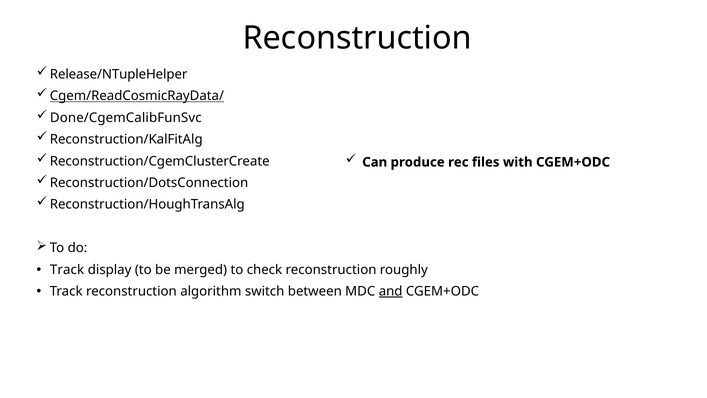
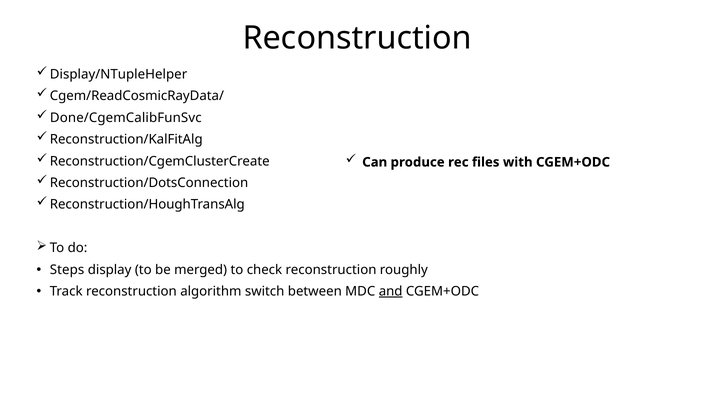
Release/NTupleHelper: Release/NTupleHelper -> Display/NTupleHelper (119, 74)
Cgem/ReadCosmicRayData/ underline: present -> none (137, 96)
Track: Track -> Steps (67, 269)
